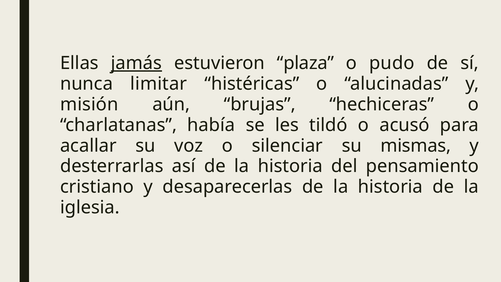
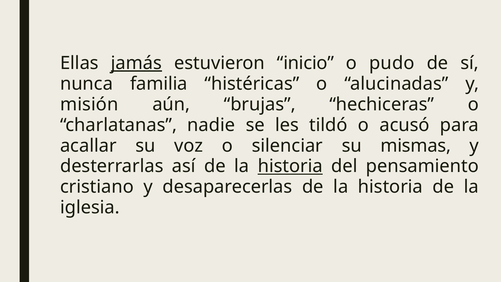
plaza: plaza -> inicio (306, 63)
limitar: limitar -> familia (159, 84)
había: había -> nadie (211, 125)
historia underline: none -> present (290, 166)
